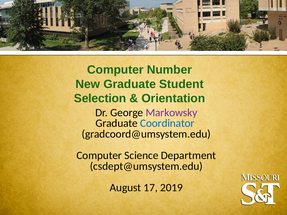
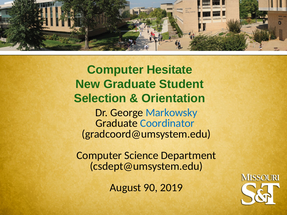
Number: Number -> Hesitate (169, 70)
Markowsky colour: purple -> blue (171, 113)
17: 17 -> 90 (151, 188)
